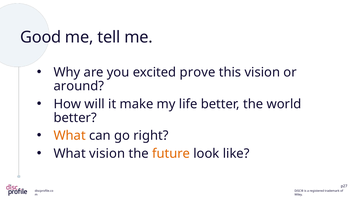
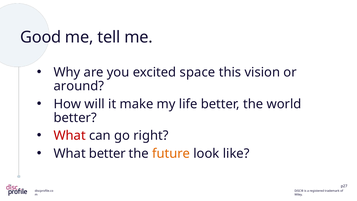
prove: prove -> space (197, 72)
What colour: orange -> red (70, 136)
What vision: vision -> better (107, 153)
